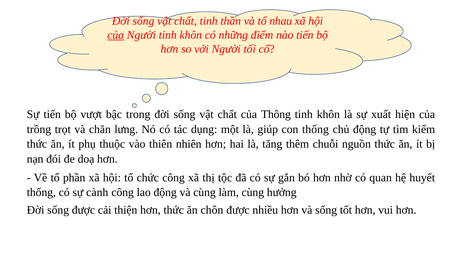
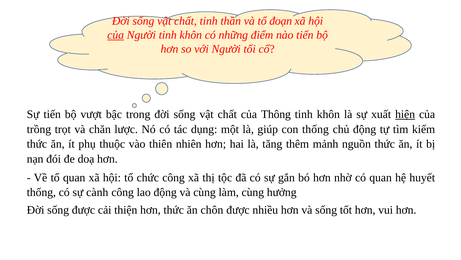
nhau: nhau -> đoạn (281, 21)
hiện underline: none -> present (405, 114)
lưng: lưng -> lược (126, 129)
chuỗi: chuỗi -> mảnh (326, 144)
tổ phần: phần -> quan (74, 177)
